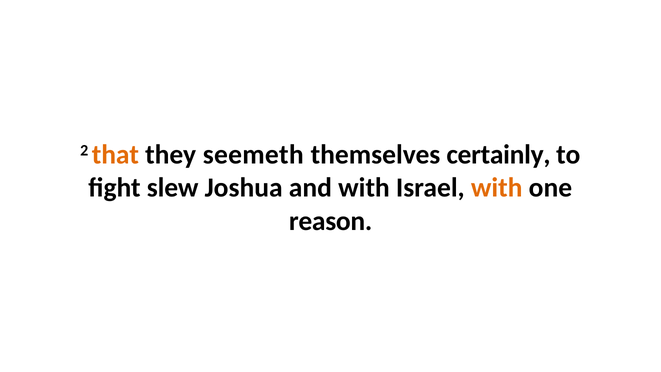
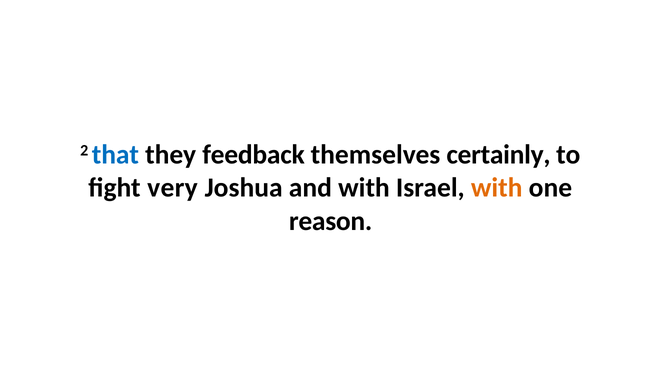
that colour: orange -> blue (115, 155)
seemeth: seemeth -> feedback (254, 155)
slew: slew -> very (172, 188)
